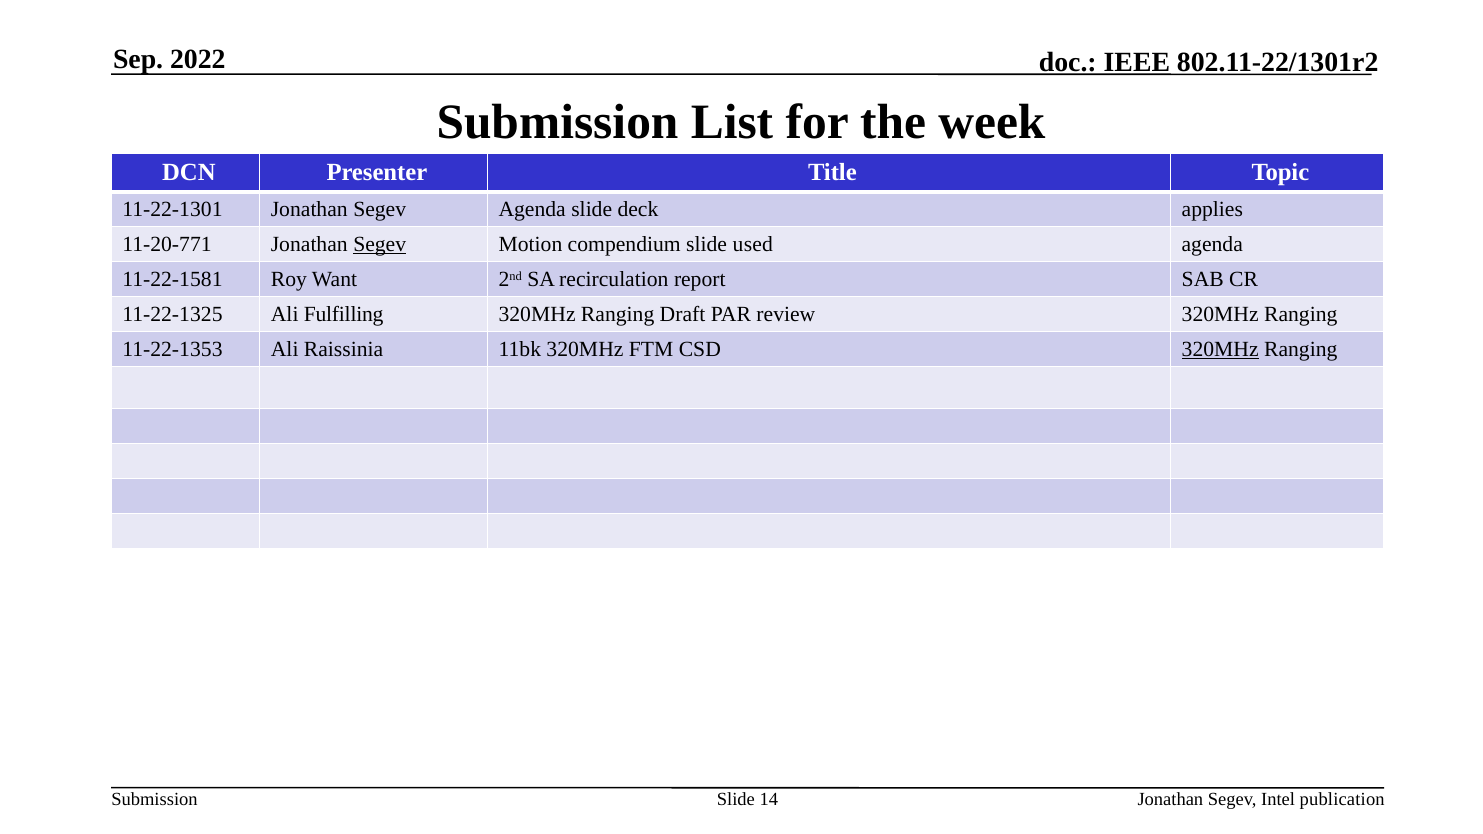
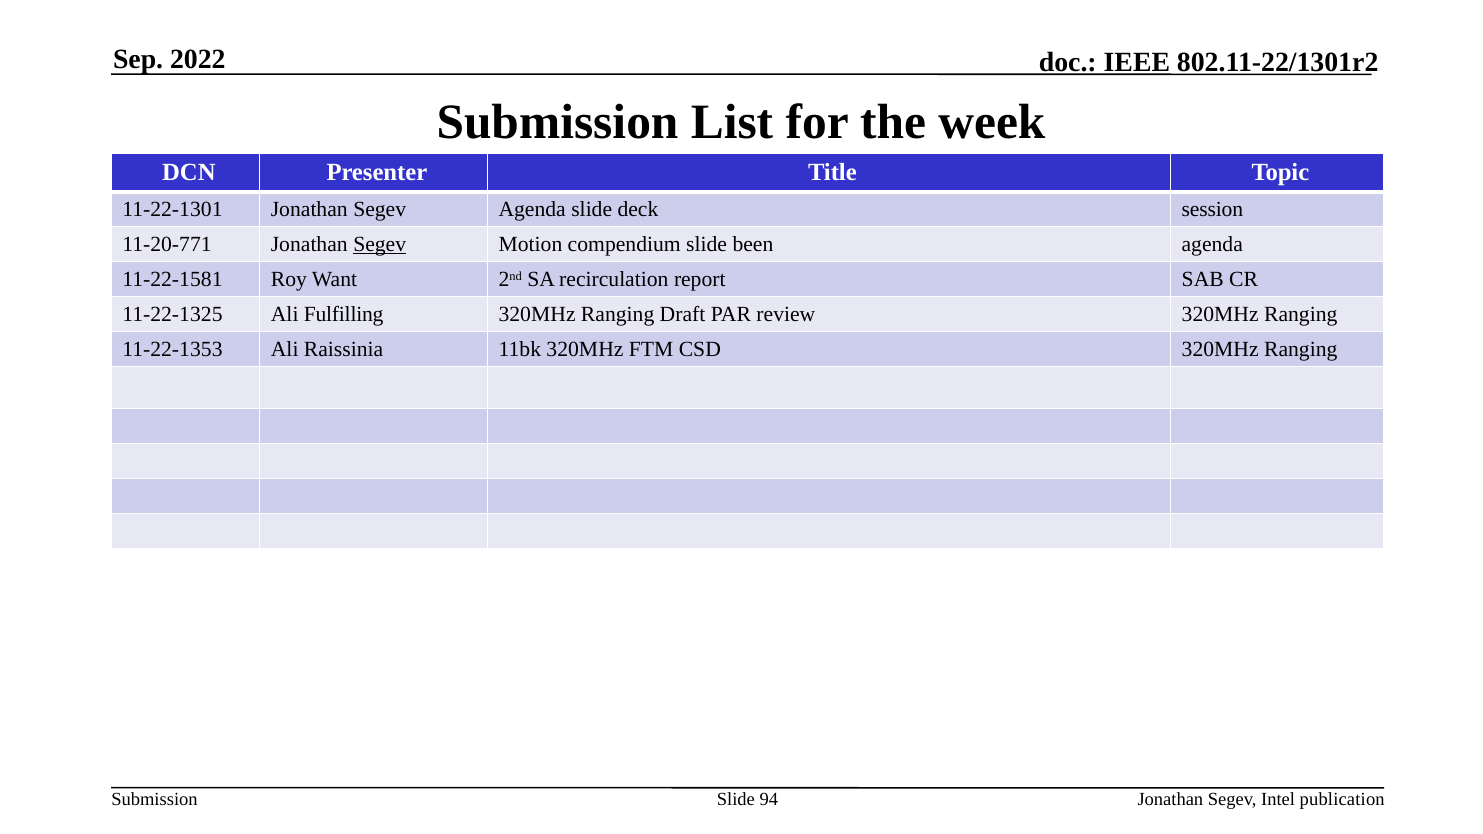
applies: applies -> session (1212, 209)
used: used -> been (753, 244)
320MHz underline: present -> none (1220, 349)
14: 14 -> 94 (769, 800)
